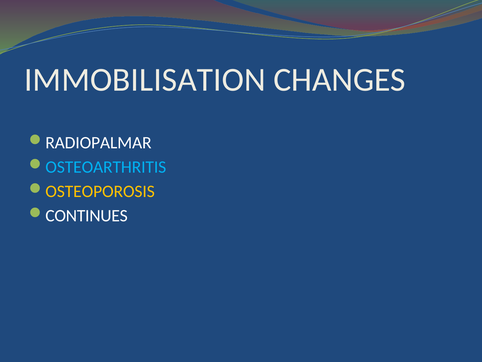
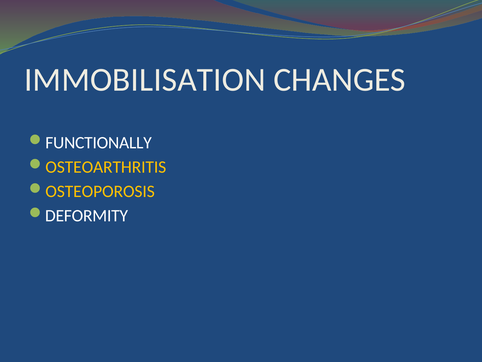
RADIOPALMAR: RADIOPALMAR -> FUNCTIONALLY (99, 143)
OSTEOARTHRITIS colour: light blue -> yellow (106, 167)
CONTINUES: CONTINUES -> DEFORMITY (87, 216)
